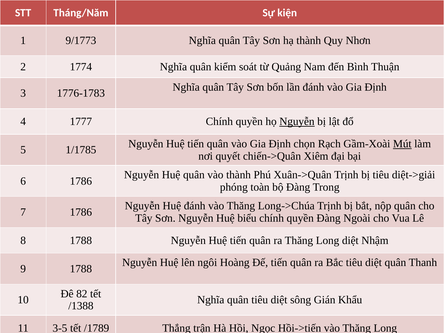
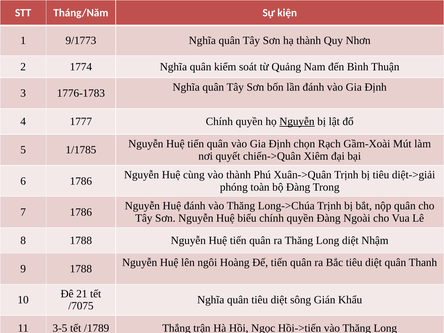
Mút underline: present -> none (402, 144)
Huệ quân: quân -> cùng (194, 175)
82: 82 -> 21 (82, 294)
/1388: /1388 -> /7075 (81, 306)
